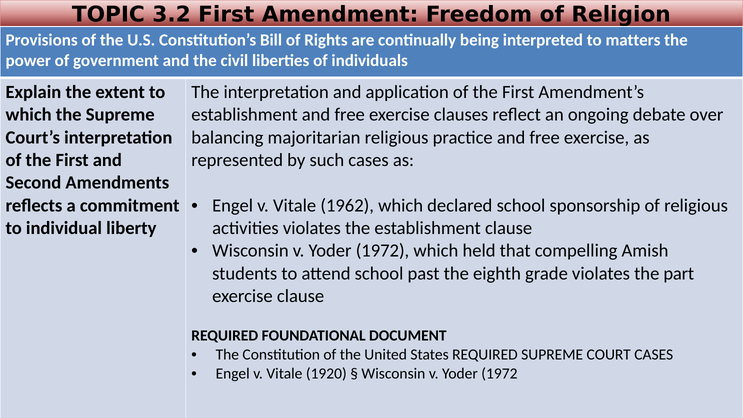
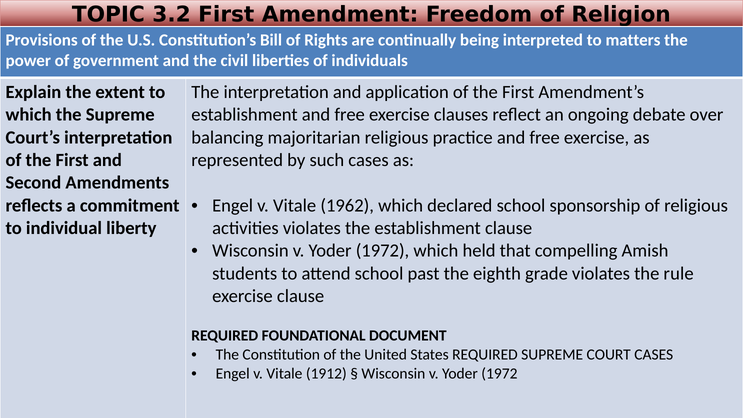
part: part -> rule (679, 273)
1920: 1920 -> 1912 (326, 374)
